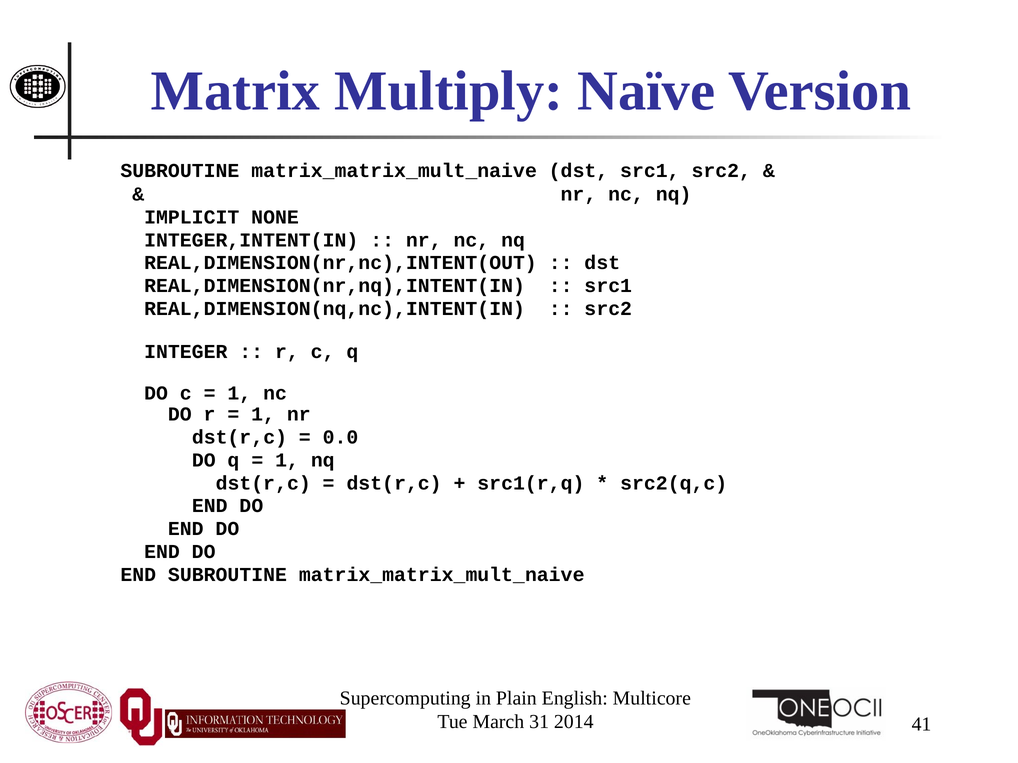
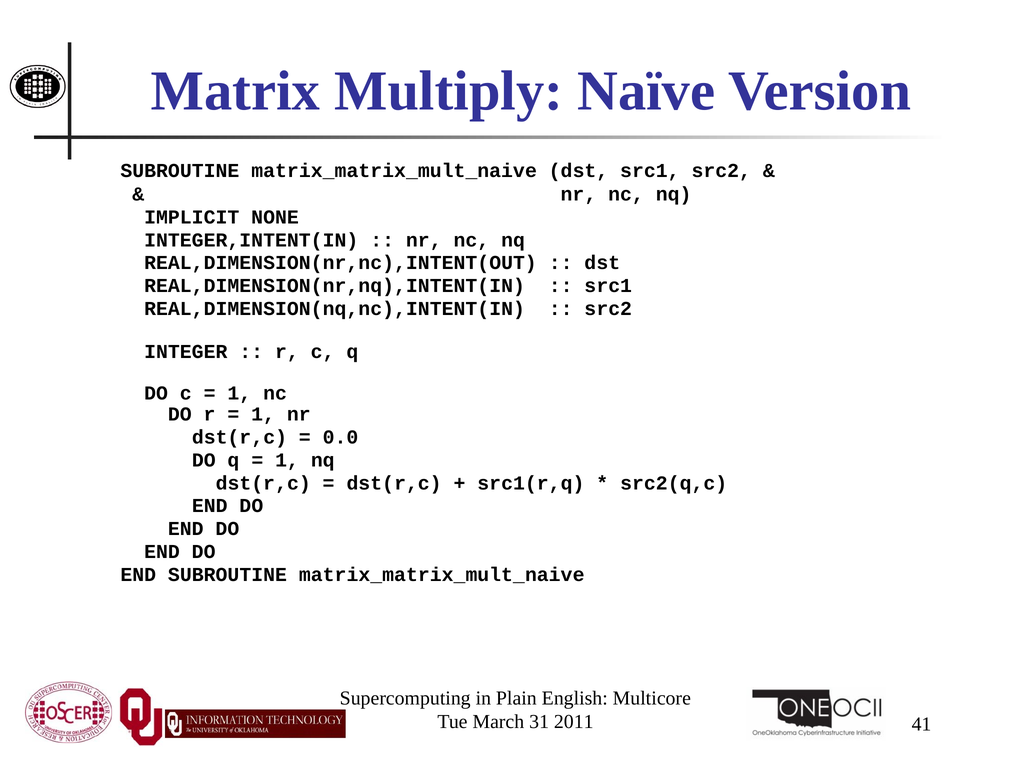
2014: 2014 -> 2011 (574, 722)
